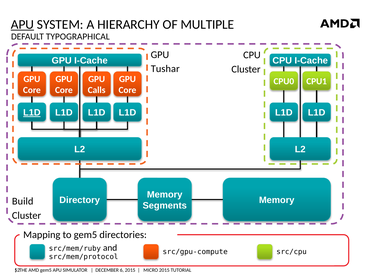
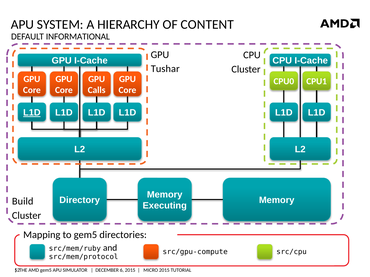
APU underline: present -> none (22, 25)
MULTIPLE: MULTIPLE -> CONTENT (207, 25)
TYPOGRAPHICAL: TYPOGRAPHICAL -> INFORMATIONAL (78, 37)
Segments: Segments -> Executing (165, 206)
